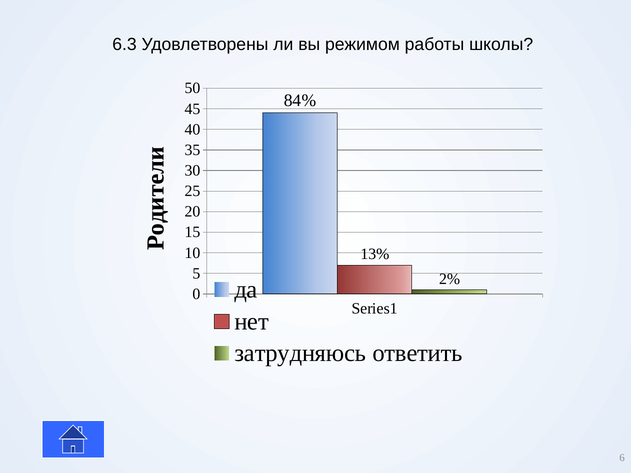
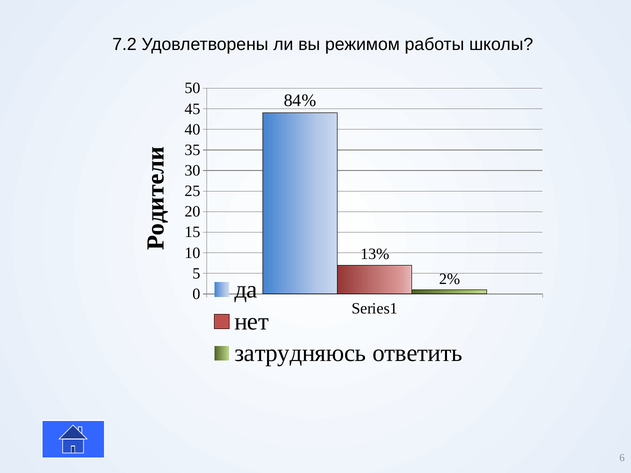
6.3: 6.3 -> 7.2 (125, 44)
